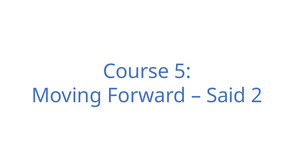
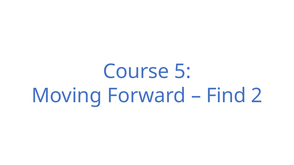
Said: Said -> Find (226, 96)
